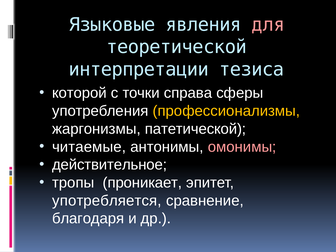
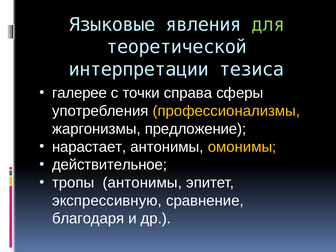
для colour: pink -> light green (268, 25)
которой: которой -> галерее (79, 93)
патетической: патетической -> предложение (195, 129)
читаемые: читаемые -> нарастает (89, 147)
омонимы colour: pink -> yellow (242, 147)
тропы проникает: проникает -> антонимы (142, 183)
употребляется: употребляется -> экспрессивную (107, 201)
